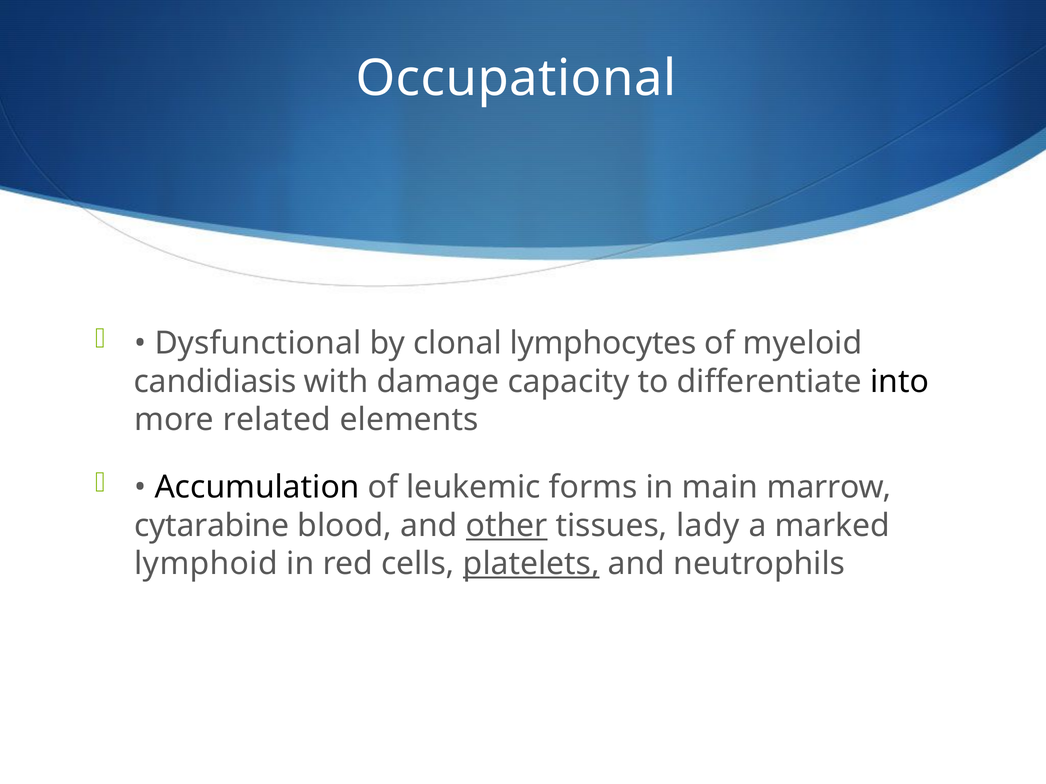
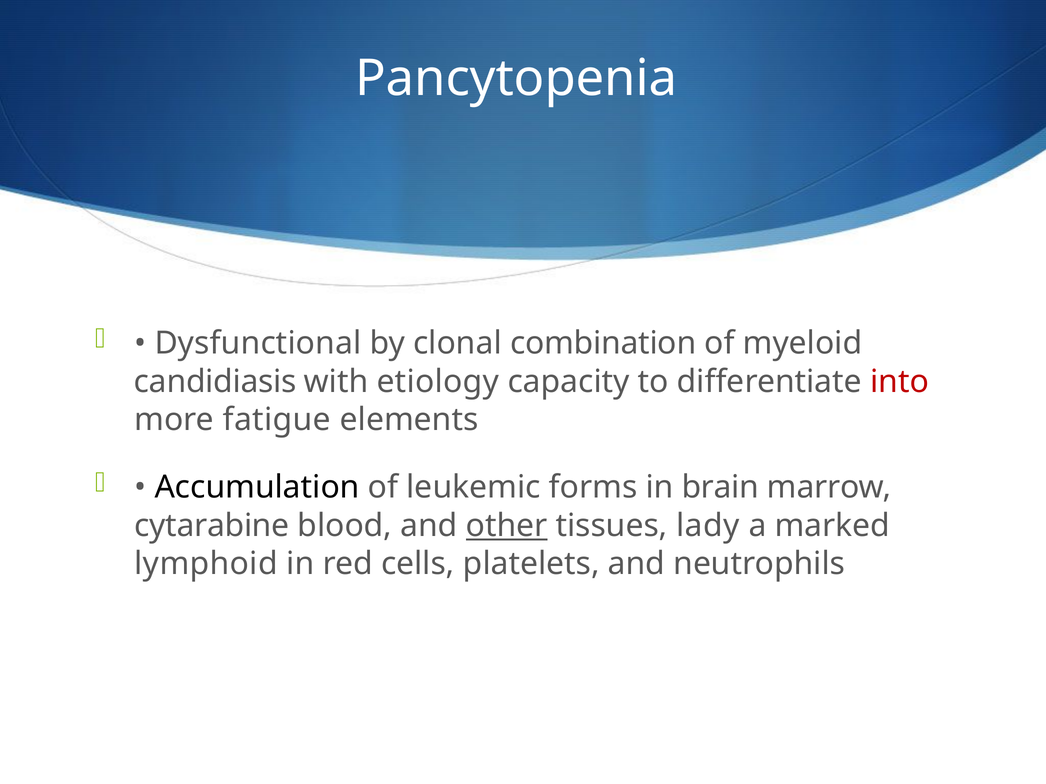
Occupational: Occupational -> Pancytopenia (516, 79)
lymphocytes: lymphocytes -> combination (603, 344)
damage: damage -> etiology (438, 382)
into colour: black -> red (900, 382)
related: related -> fatigue (277, 420)
main: main -> brain (720, 488)
platelets underline: present -> none (531, 564)
